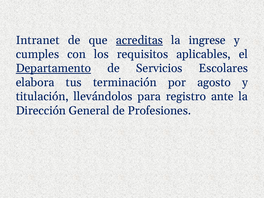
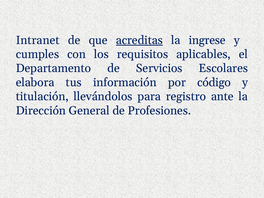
Departamento underline: present -> none (53, 68)
terminación: terminación -> información (125, 82)
agosto: agosto -> código (214, 82)
